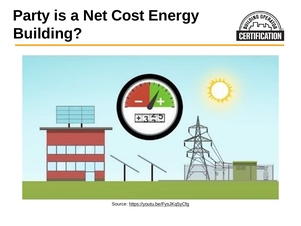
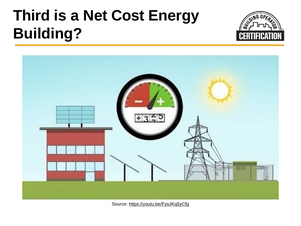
Party: Party -> Third (31, 16)
